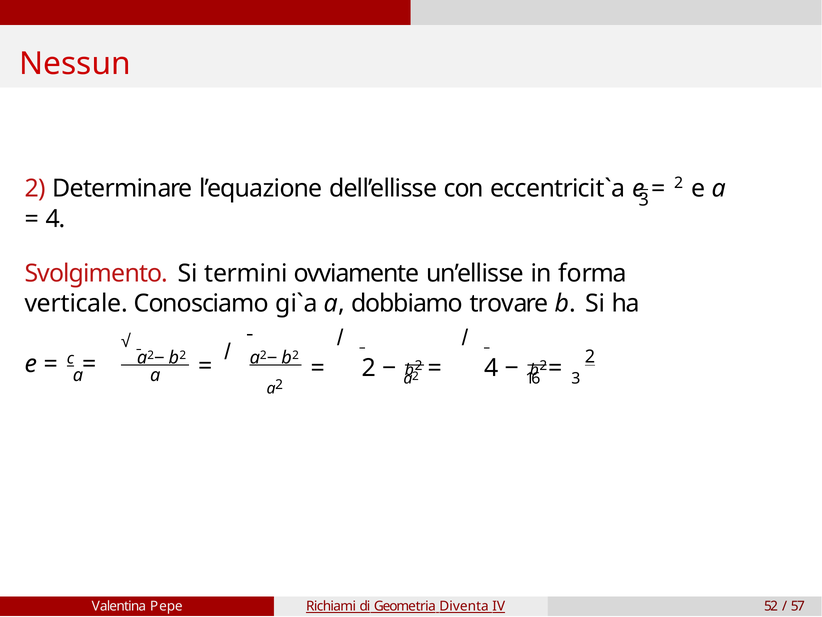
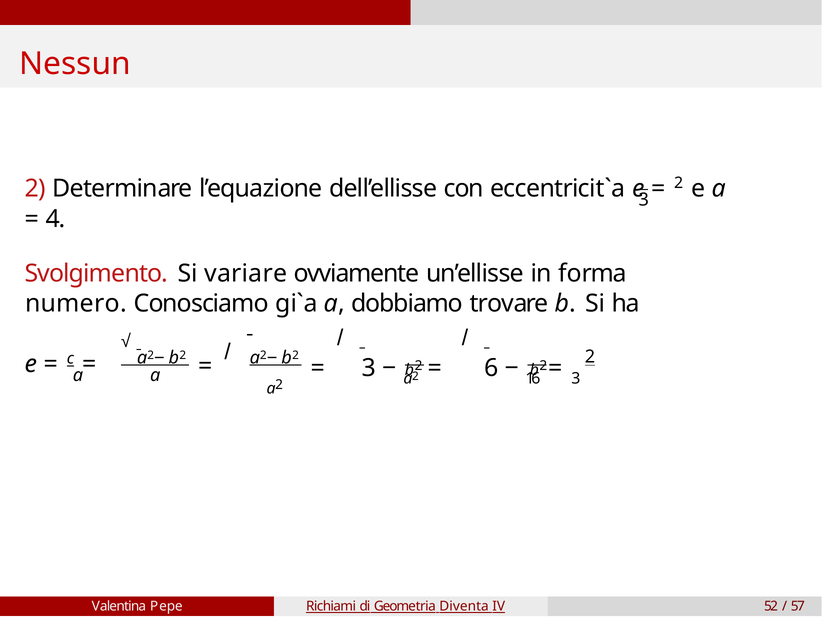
termini: termini -> variare (246, 273)
verticale: verticale -> numero (76, 304)
2: 2 -> 3 (369, 368)
4: 4 -> 6 (491, 368)
